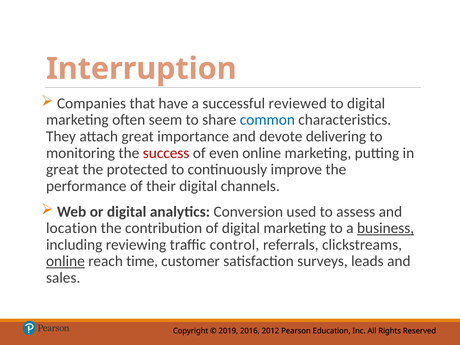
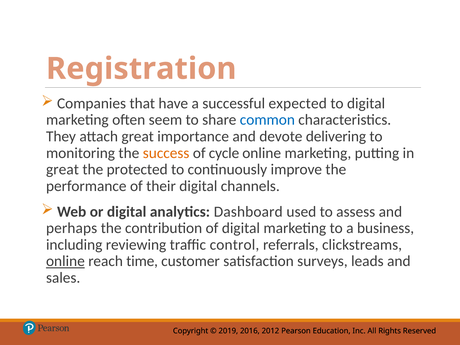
Interruption: Interruption -> Registration (141, 69)
reviewed: reviewed -> expected (298, 103)
success colour: red -> orange (166, 153)
even: even -> cycle (224, 153)
Conversion: Conversion -> Dashboard (248, 212)
location: location -> perhaps (72, 228)
business underline: present -> none (386, 228)
